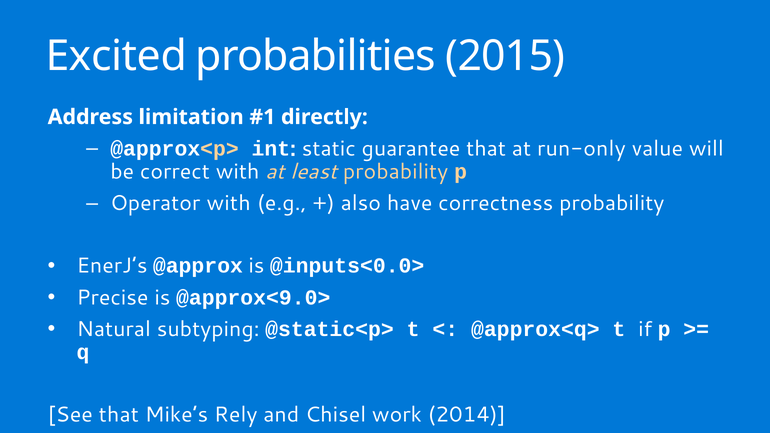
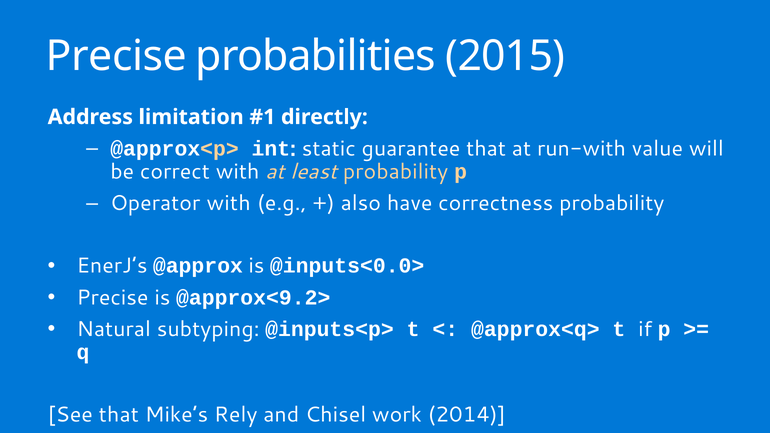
Excited: Excited -> Precise (116, 56)
run-only: run-only -> run-with (581, 149)
@approx<9.0>: @approx<9.0> -> @approx<9.2> (253, 298)
@static<p>: @static<p> -> @inputs<p> (329, 329)
